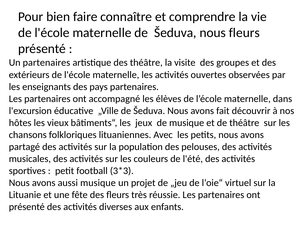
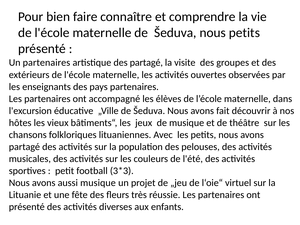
nous fleurs: fleurs -> petits (244, 33)
des théâtre: théâtre -> partagé (146, 63)
